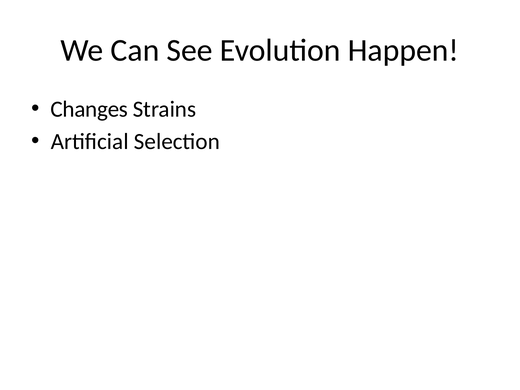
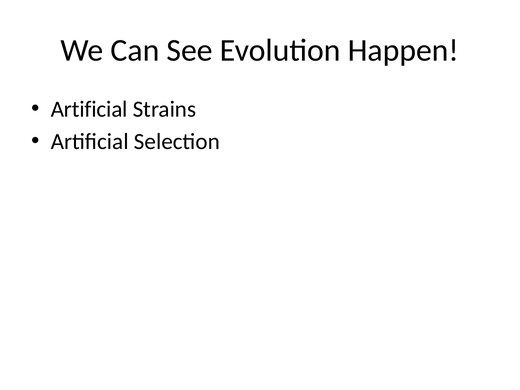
Changes: Changes -> Artificial (89, 109)
